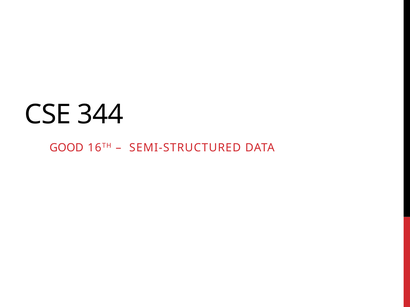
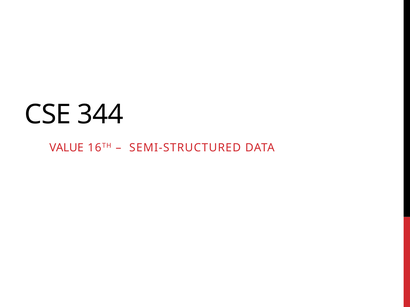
GOOD: GOOD -> VALUE (67, 148)
